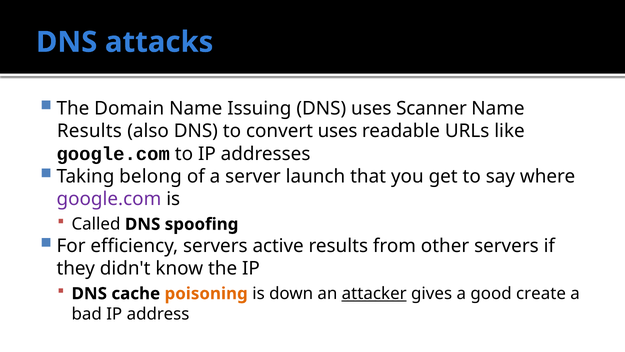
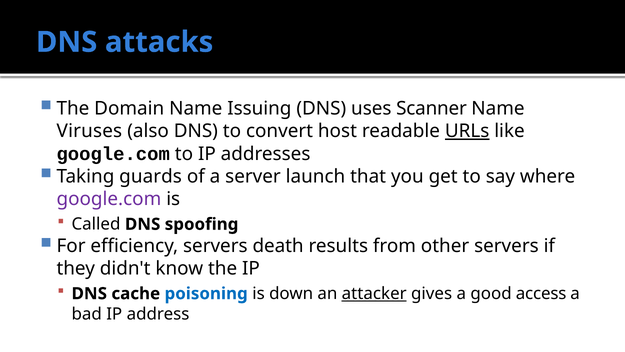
Results: Results -> Viruses (89, 131)
convert uses: uses -> host (337, 131)
URLs underline: none -> present (467, 131)
belong: belong -> guards (151, 176)
active: active -> death (278, 246)
poisoning colour: orange -> blue (206, 293)
create: create -> access (541, 293)
